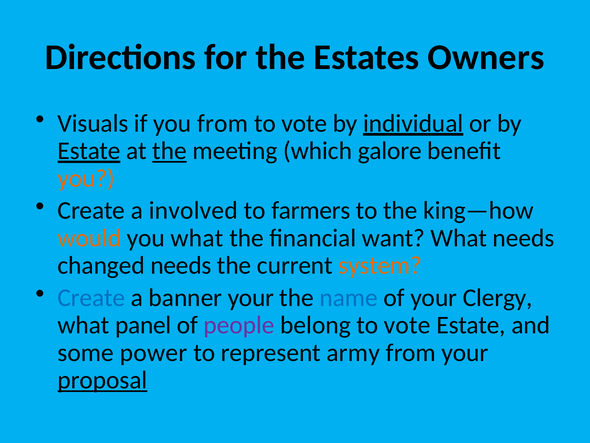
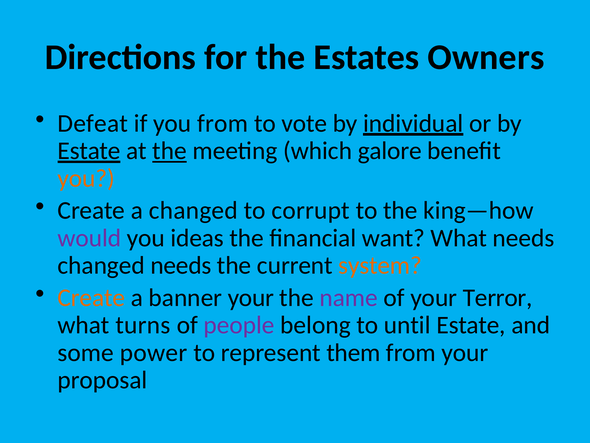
Visuals: Visuals -> Defeat (93, 123)
a involved: involved -> changed (193, 210)
farmers: farmers -> corrupt (311, 210)
would colour: orange -> purple (89, 238)
you what: what -> ideas (197, 238)
Create colour: blue -> orange (91, 297)
name colour: blue -> purple (349, 297)
Clergy: Clergy -> Terror (498, 297)
panel: panel -> turns (143, 325)
belong to vote: vote -> until (407, 325)
army: army -> them (353, 352)
proposal underline: present -> none (102, 380)
